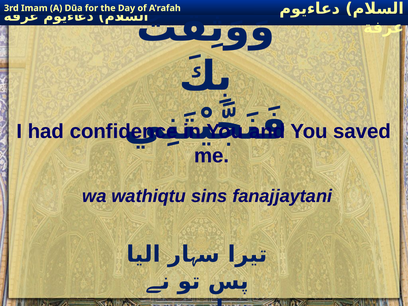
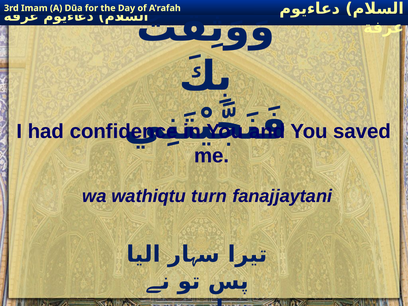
sins: sins -> turn (209, 196)
